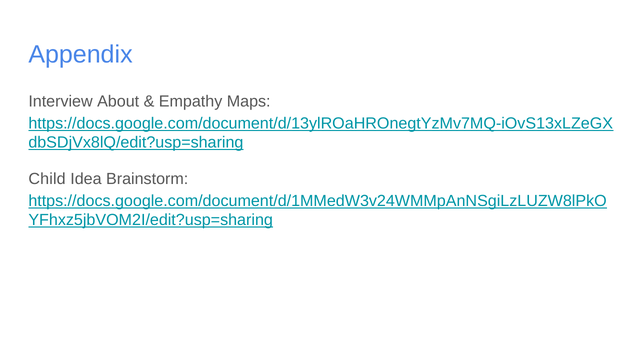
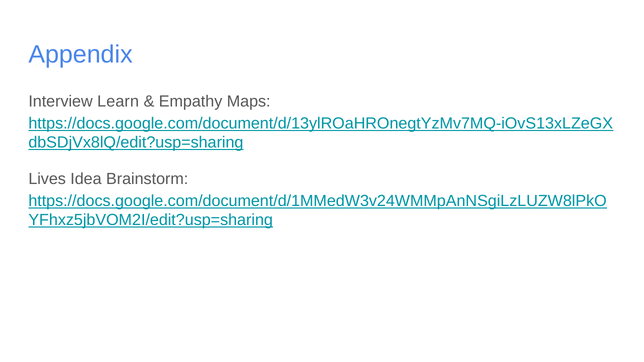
About: About -> Learn (118, 101)
Child: Child -> Lives (47, 179)
